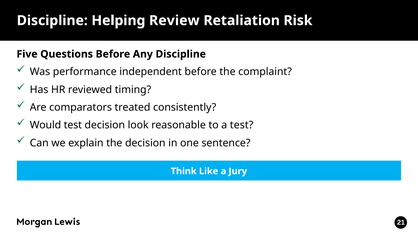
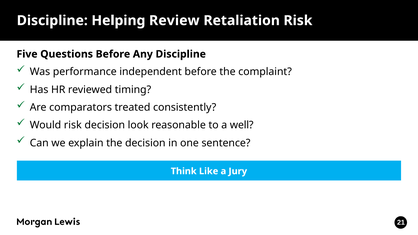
Would test: test -> risk (73, 125)
a test: test -> well (242, 125)
